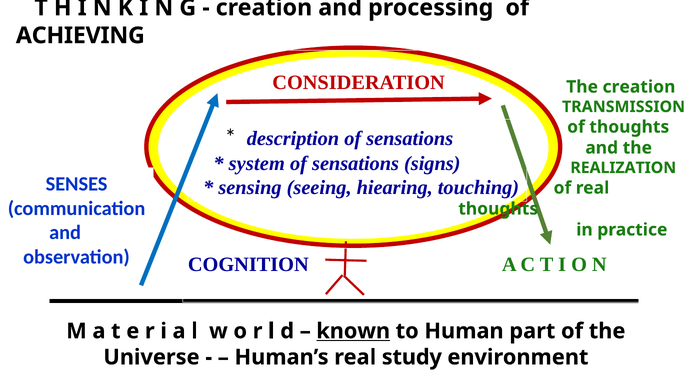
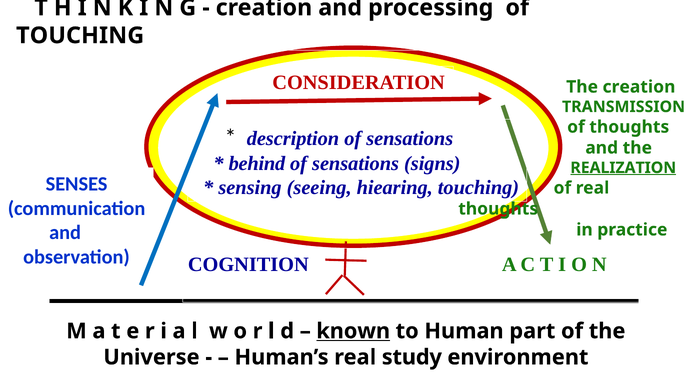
ACHIEVING: ACHIEVING -> TOUCHING (80, 36)
system: system -> behind (257, 164)
REALIZATION underline: none -> present (623, 168)
